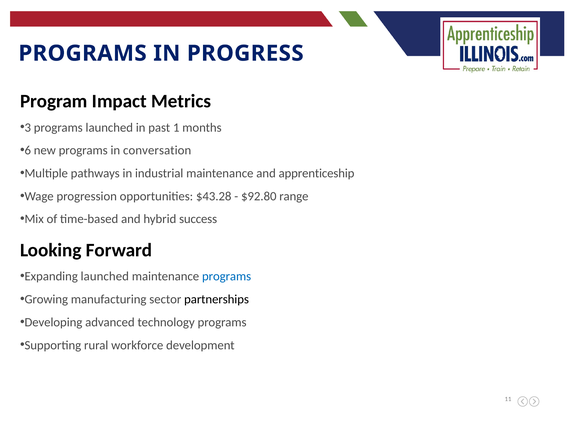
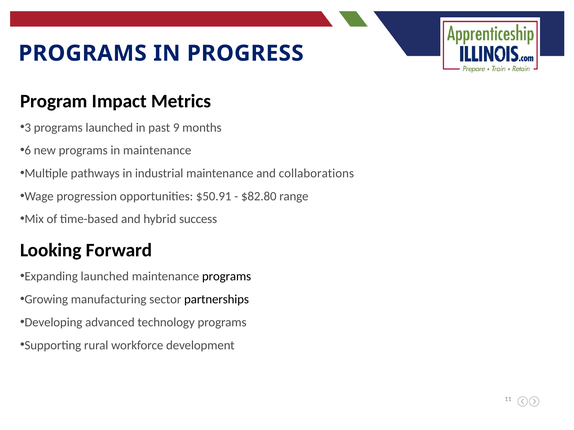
1: 1 -> 9 (176, 128)
in conversation: conversation -> maintenance (157, 151)
apprenticeship: apprenticeship -> collaborations (316, 174)
$43.28: $43.28 -> $50.91 (214, 196)
$92.80: $92.80 -> $82.80 (259, 196)
programs colour: blue -> black (227, 277)
